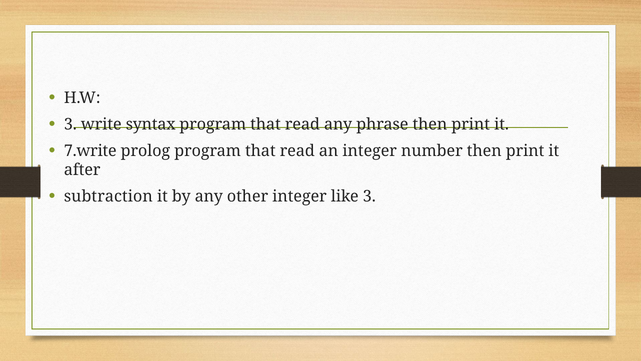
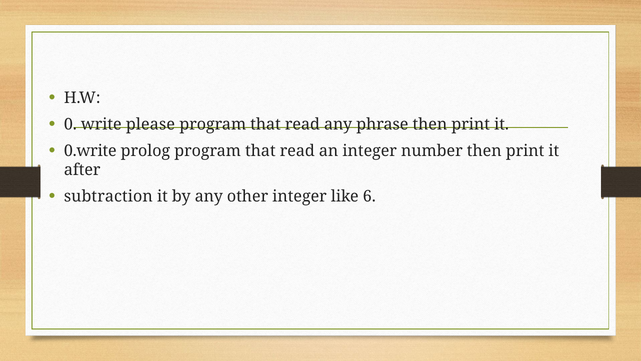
3: 3 -> 0 (70, 124)
syntax: syntax -> please (150, 124)
7.write: 7.write -> 0.write (90, 151)
like 3: 3 -> 6 (369, 196)
